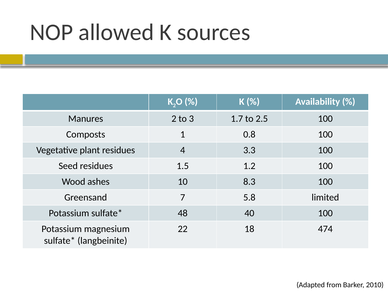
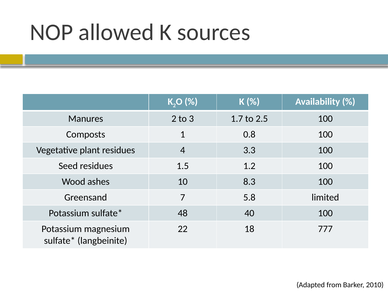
474: 474 -> 777 (325, 229)
